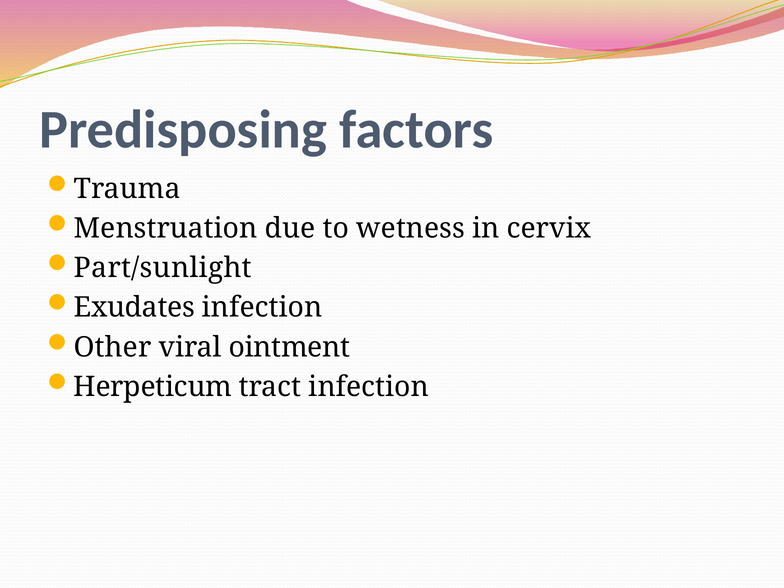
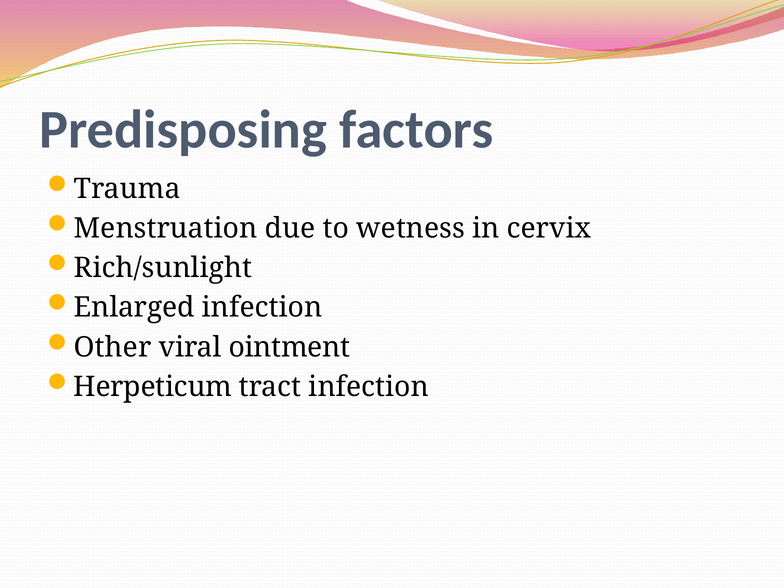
Part/sunlight: Part/sunlight -> Rich/sunlight (163, 268)
Exudates: Exudates -> Enlarged (134, 308)
